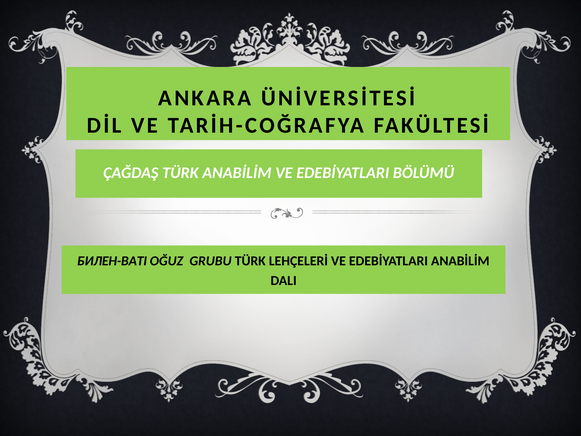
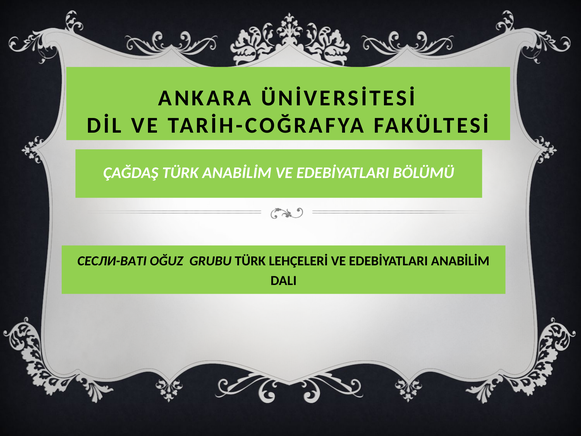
БИЛEН-BATI: БИЛEН-BATI -> СEСЛИ-BATI (112, 261)
